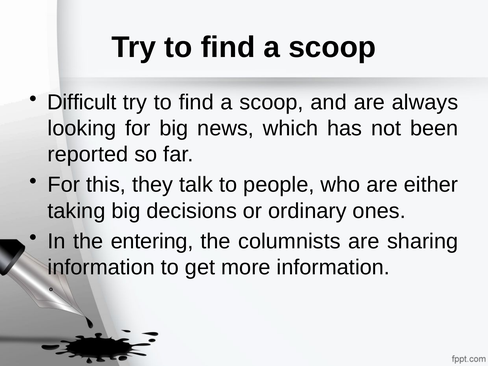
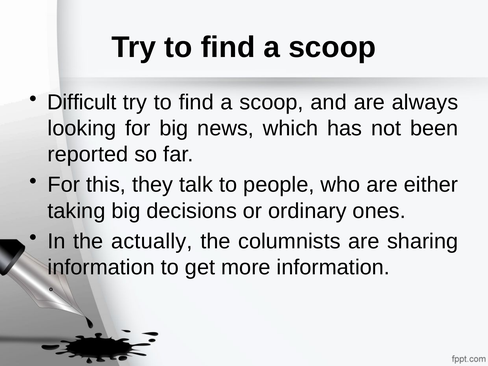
entering: entering -> actually (152, 241)
